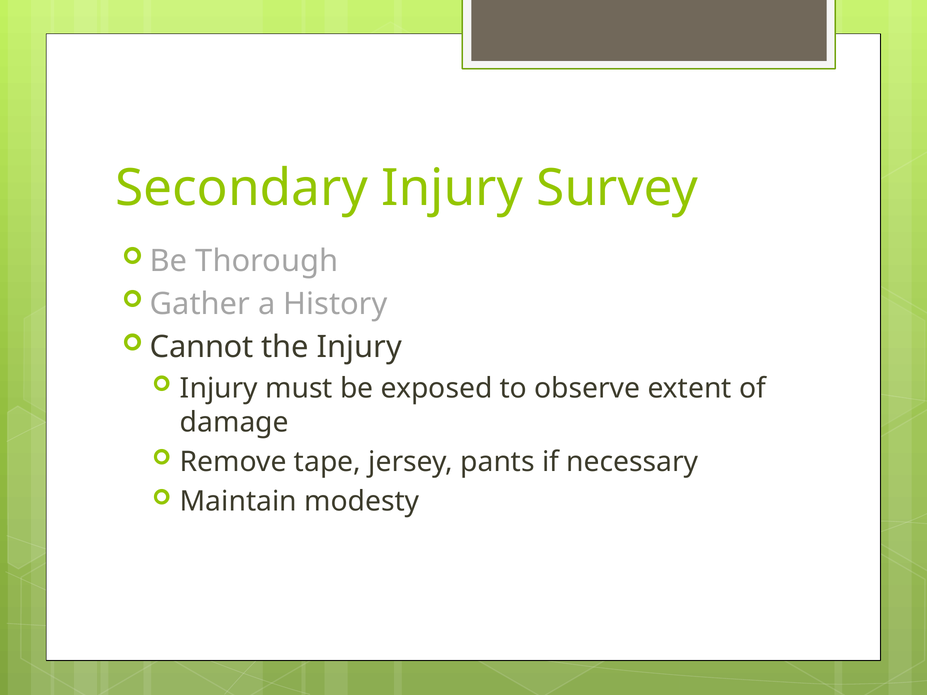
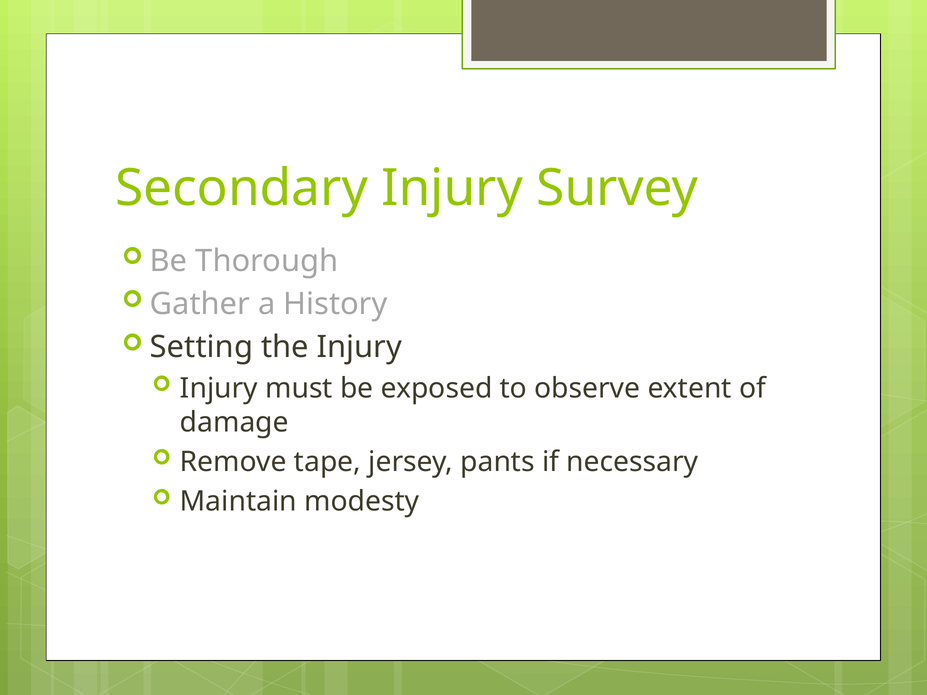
Cannot: Cannot -> Setting (201, 347)
